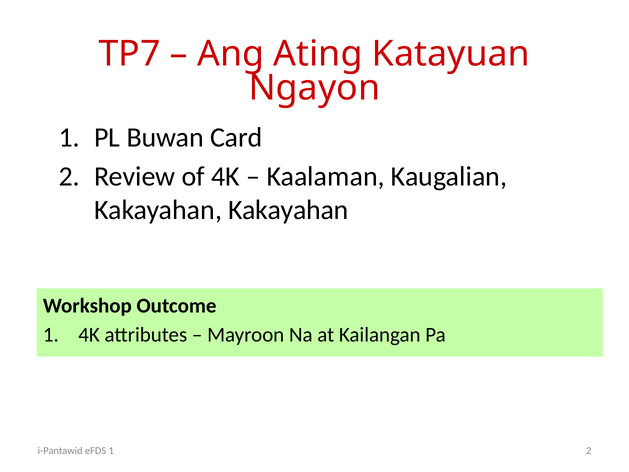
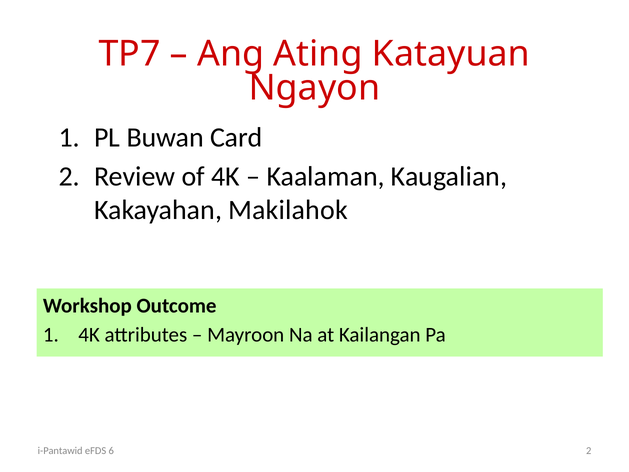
Kakayahan Kakayahan: Kakayahan -> Makilahok (288, 210)
eFDS 1: 1 -> 6 (111, 451)
